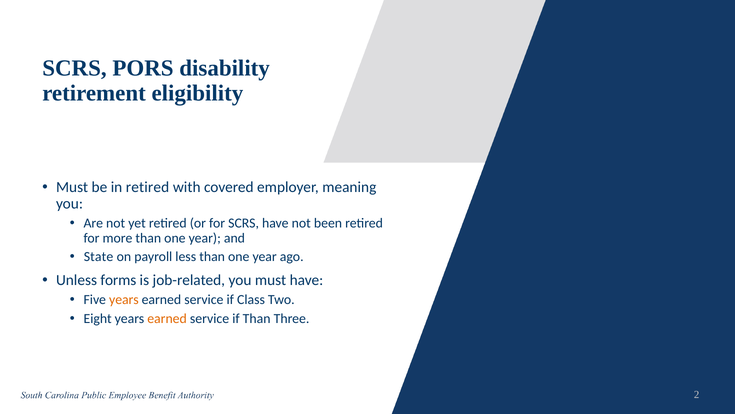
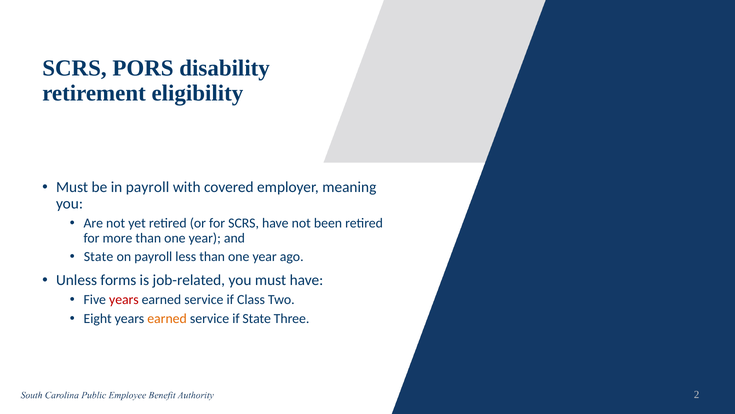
in retired: retired -> payroll (148, 187)
years colour: orange -> red (124, 299)
if Than: Than -> State (257, 318)
